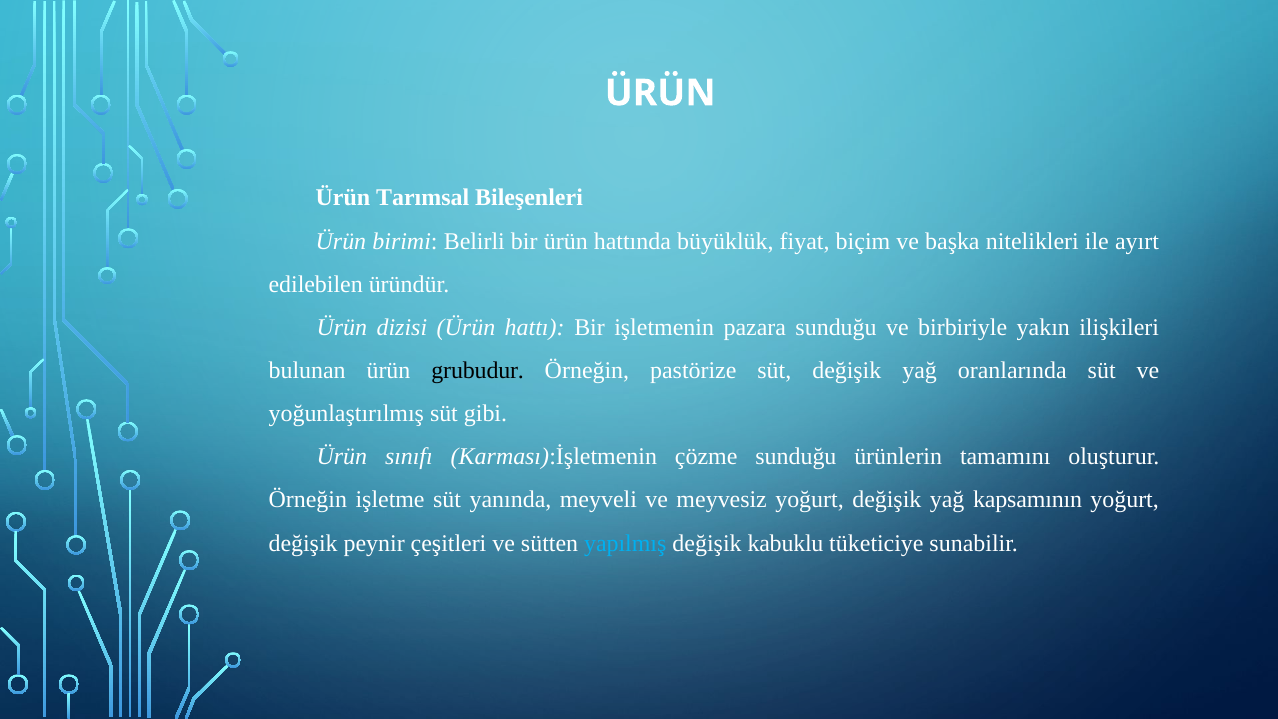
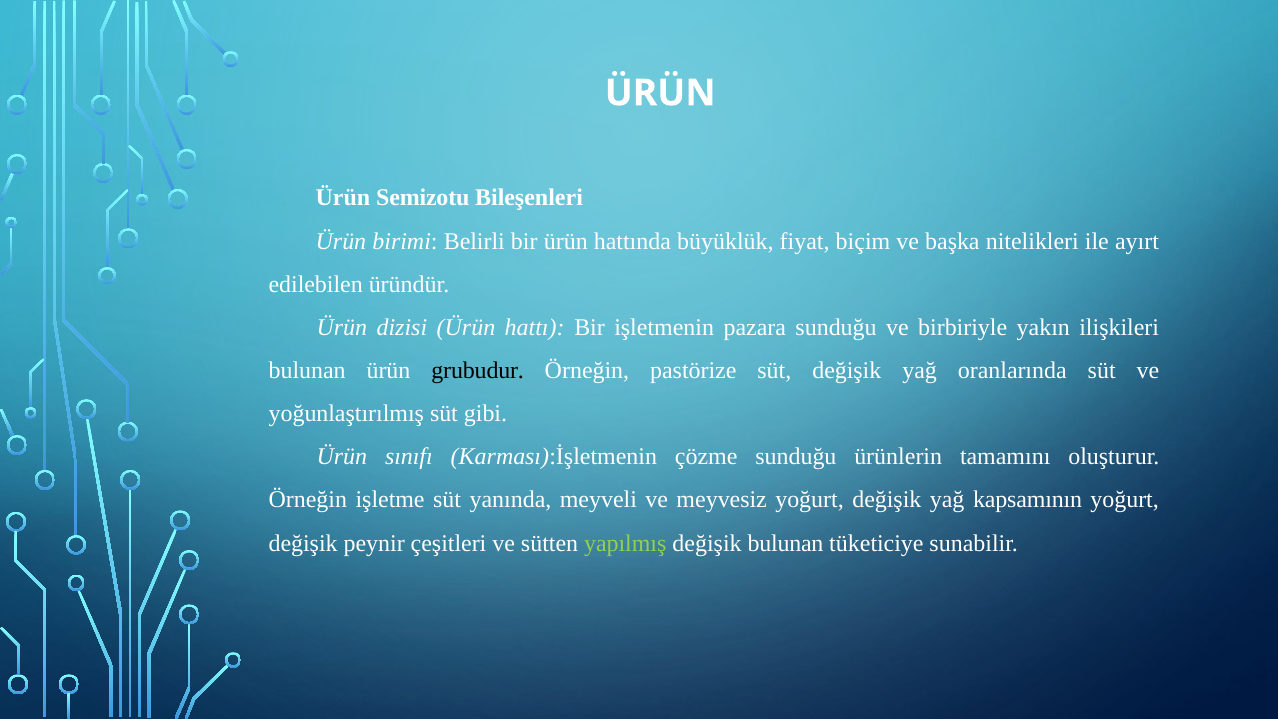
Tarımsal: Tarımsal -> Semizotu (423, 198)
yapılmış colour: light blue -> light green (625, 543)
değişik kabuklu: kabuklu -> bulunan (786, 543)
